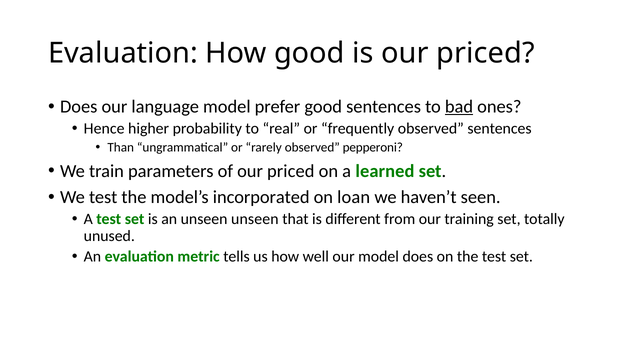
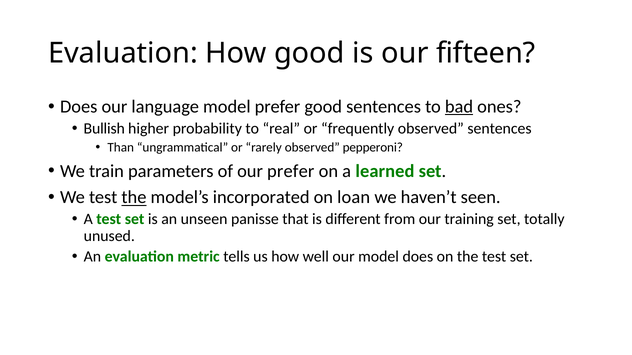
is our priced: priced -> fifteen (486, 53)
Hence: Hence -> Bullish (104, 129)
of our priced: priced -> prefer (291, 171)
the underline: none -> present (134, 198)
unseen unseen: unseen -> panisse (255, 219)
